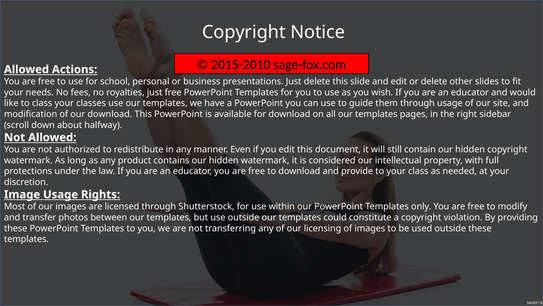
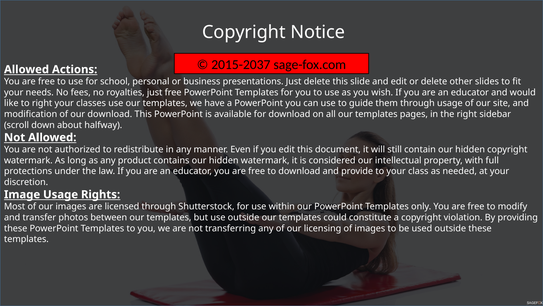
2015-2010: 2015-2010 -> 2015-2037 (241, 64)
to class: class -> right (42, 103)
